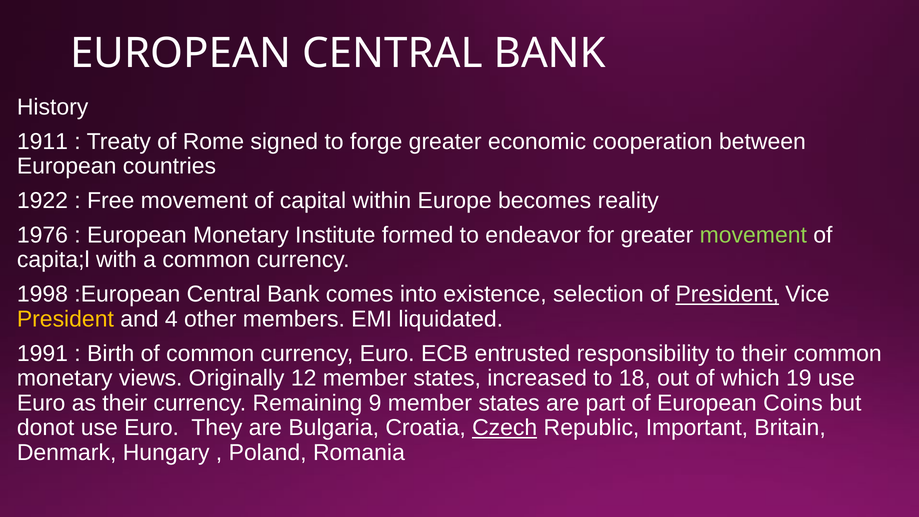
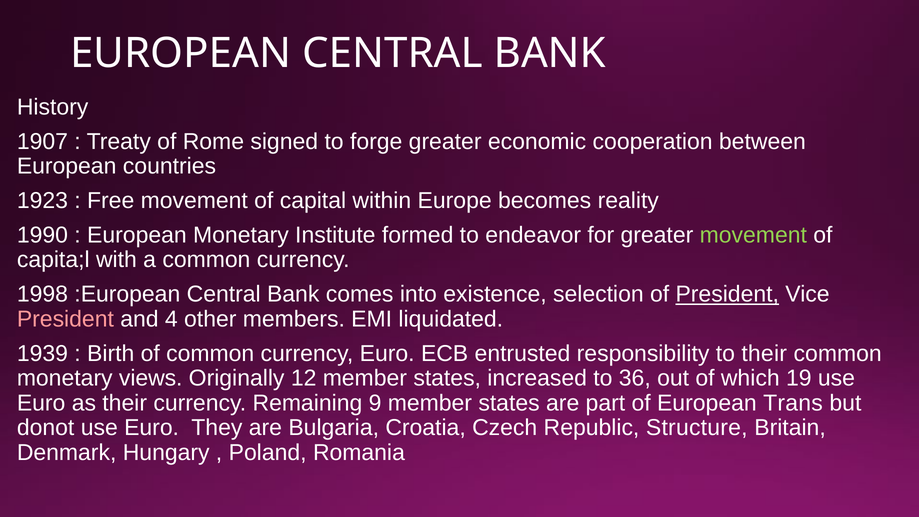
1911: 1911 -> 1907 (42, 141)
1922: 1922 -> 1923 (42, 201)
1976: 1976 -> 1990 (42, 235)
President colour: yellow -> pink (65, 319)
1991: 1991 -> 1939 (42, 353)
18: 18 -> 36 (635, 378)
Coins: Coins -> Trans (793, 403)
Czech underline: present -> none (505, 428)
Important: Important -> Structure (697, 428)
